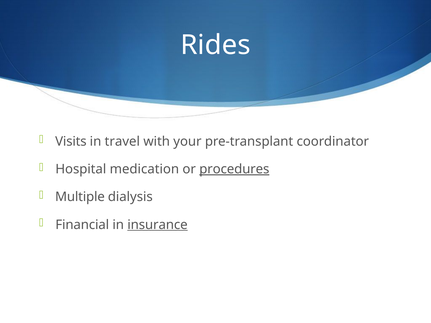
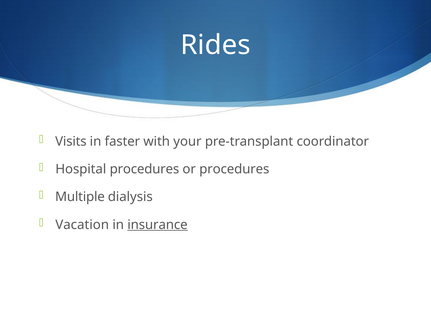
travel: travel -> faster (122, 142)
Hospital medication: medication -> procedures (144, 169)
procedures underline: present -> none (234, 169)
Financial: Financial -> Vacation (82, 225)
